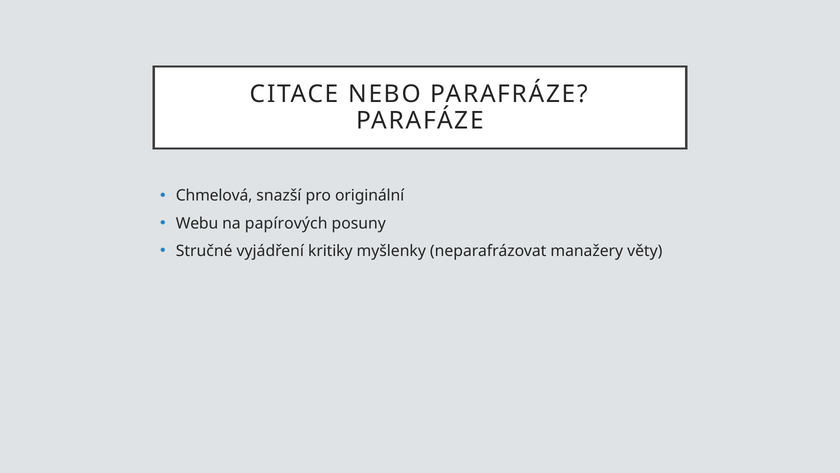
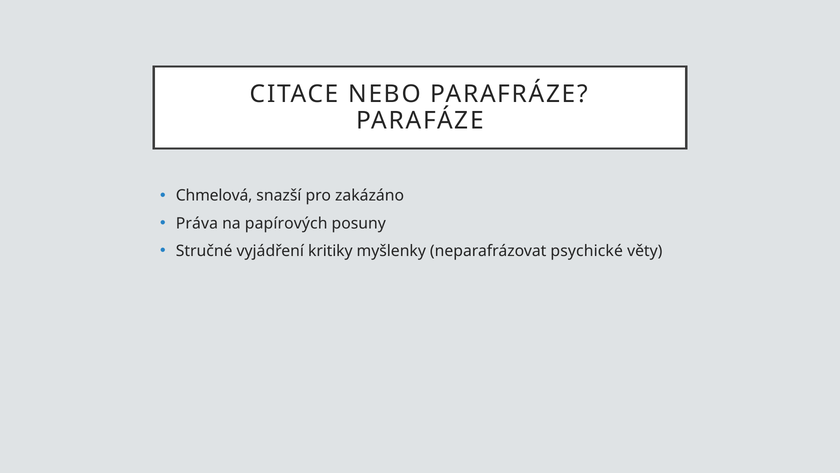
originální: originální -> zakázáno (370, 195)
Webu: Webu -> Práva (197, 223)
manažery: manažery -> psychické (587, 251)
